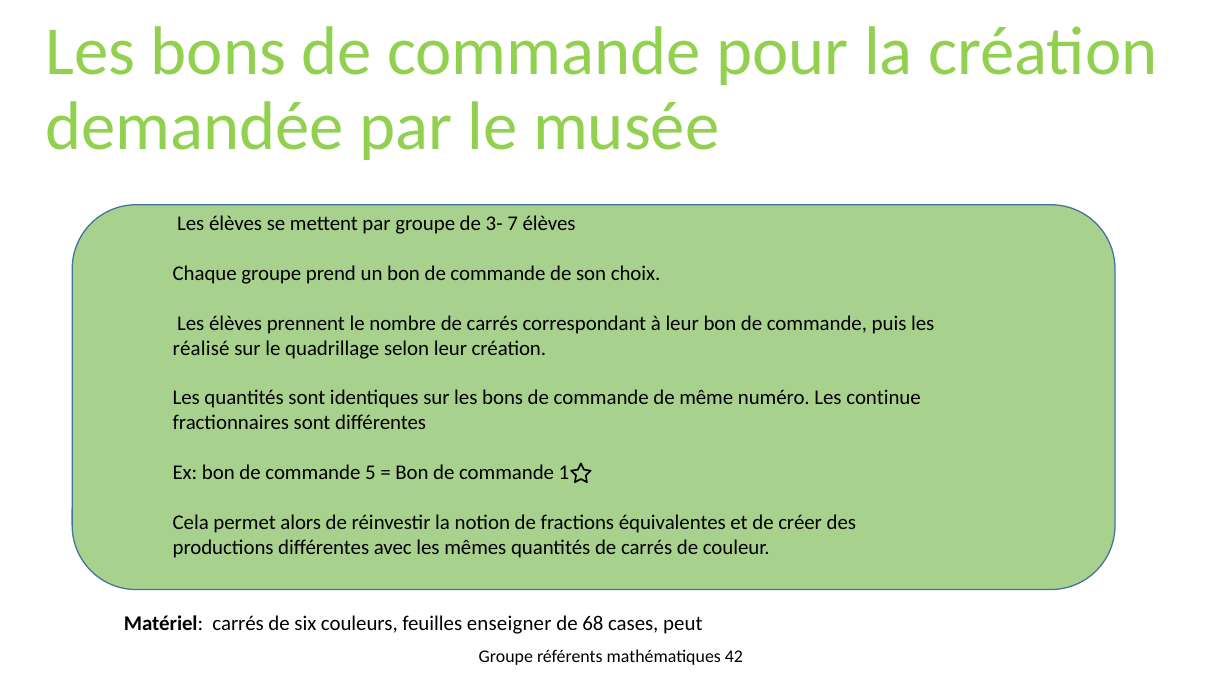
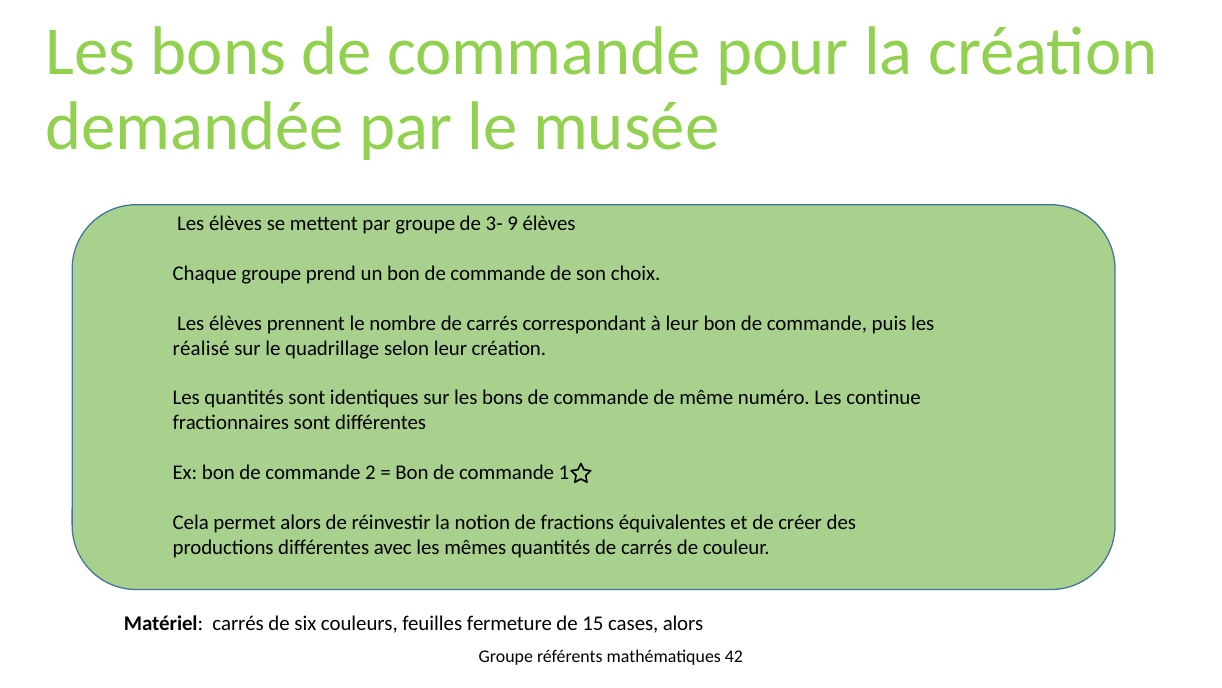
7: 7 -> 9 (513, 223)
5: 5 -> 2 (370, 473)
enseigner: enseigner -> fermeture (509, 623)
68: 68 -> 15 (593, 623)
cases peut: peut -> alors (683, 623)
